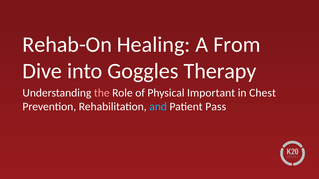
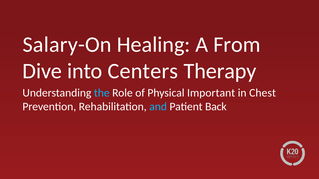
Rehab-On: Rehab-On -> Salary-On (67, 45)
Goggles: Goggles -> Centers (143, 71)
the colour: pink -> light blue (102, 93)
Pass: Pass -> Back (216, 107)
